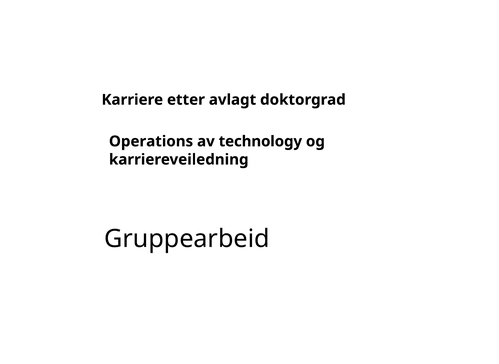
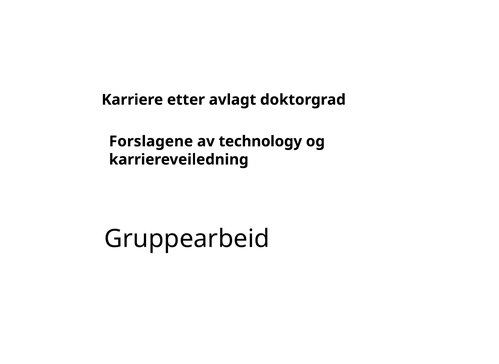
Operations: Operations -> Forslagene (151, 141)
